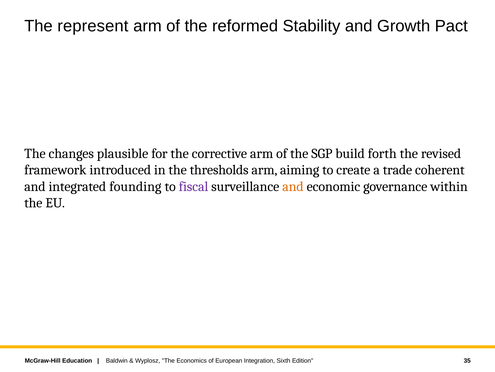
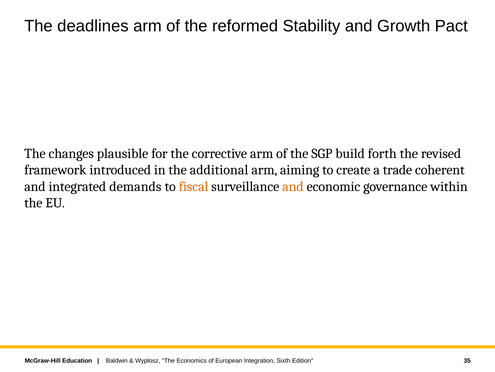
represent: represent -> deadlines (93, 26)
thresholds: thresholds -> additional (219, 170)
founding: founding -> demands (135, 186)
fiscal colour: purple -> orange (194, 186)
